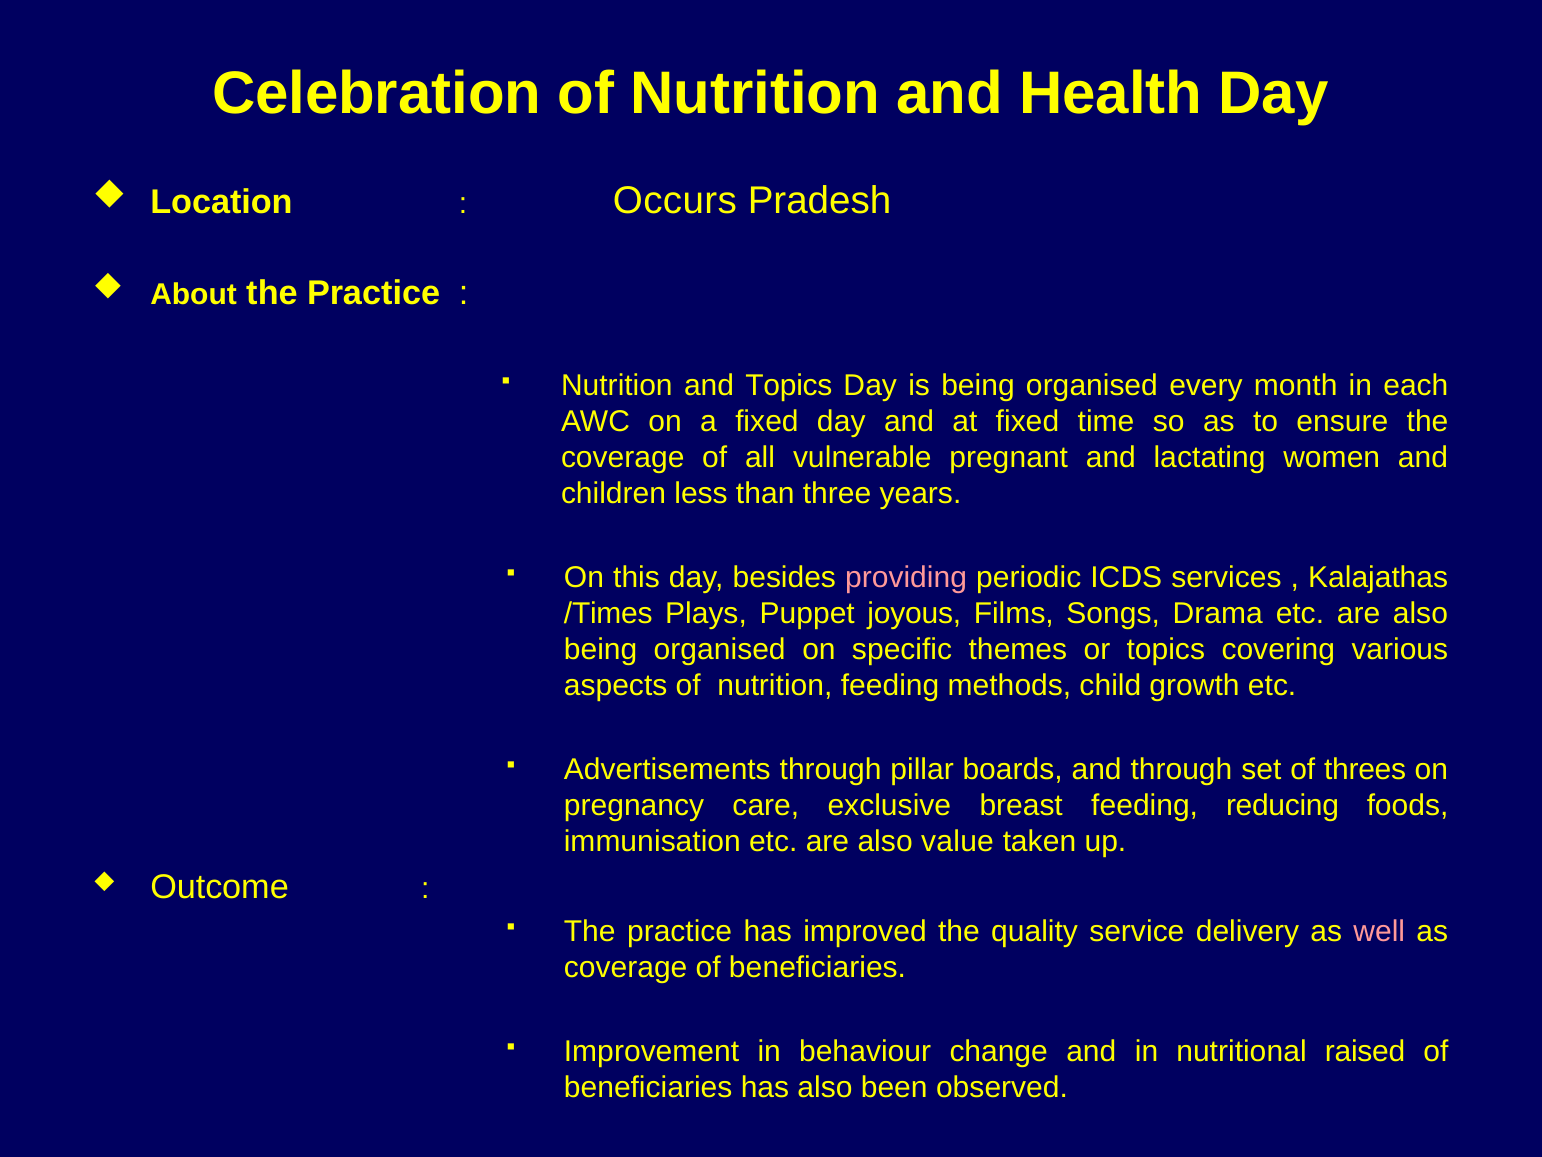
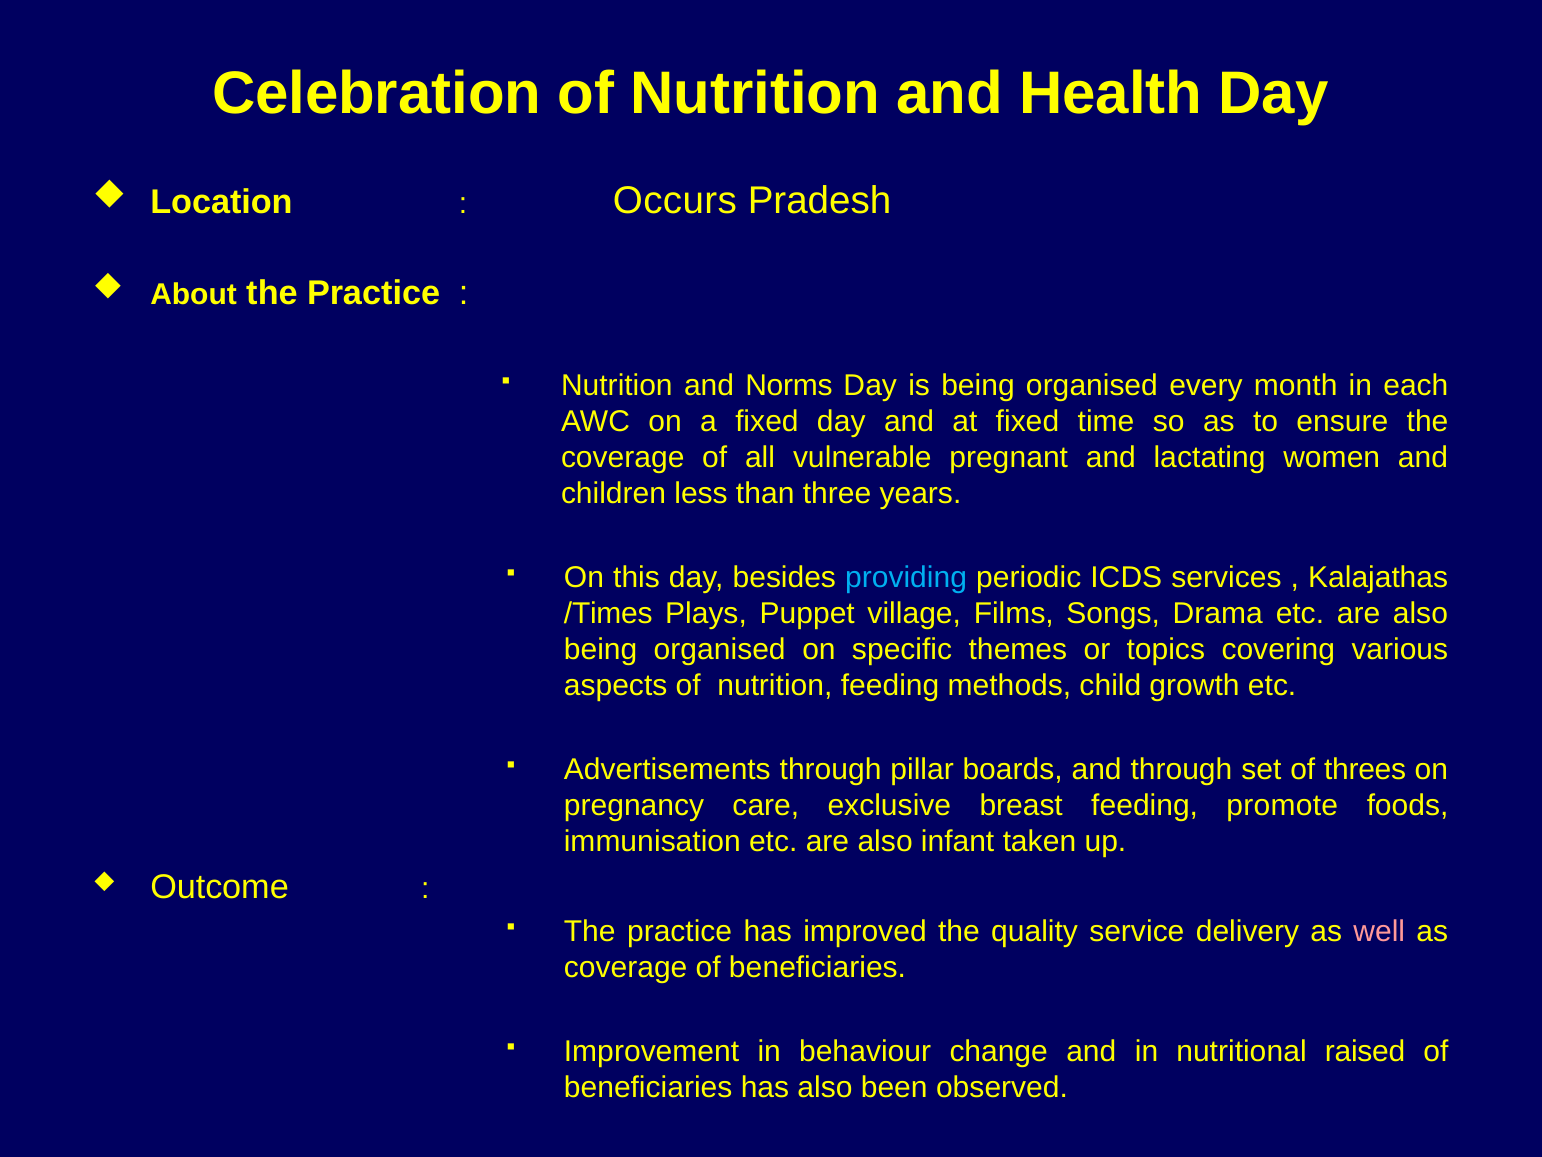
and Topics: Topics -> Norms (789, 385)
providing colour: pink -> light blue (906, 577)
joyous: joyous -> village (914, 613)
reducing: reducing -> promote (1282, 805)
value: value -> infant (958, 841)
